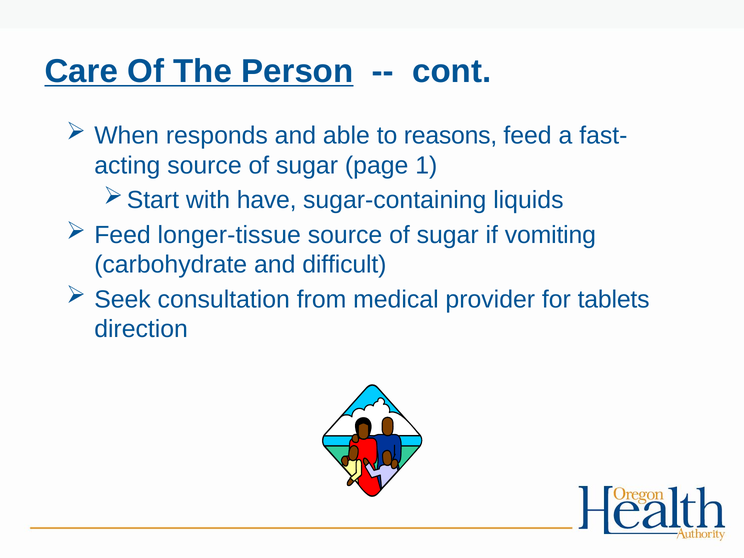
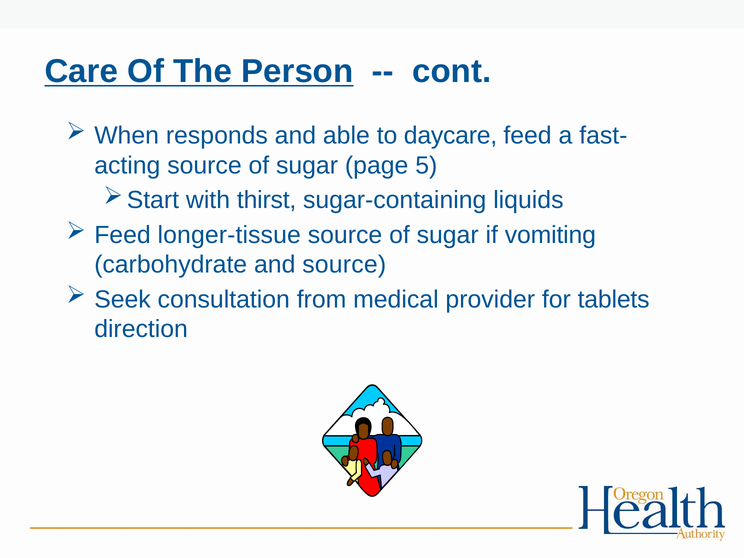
reasons: reasons -> daycare (451, 136)
1: 1 -> 5 (426, 165)
have: have -> thirst (267, 200)
and difficult: difficult -> source (344, 265)
